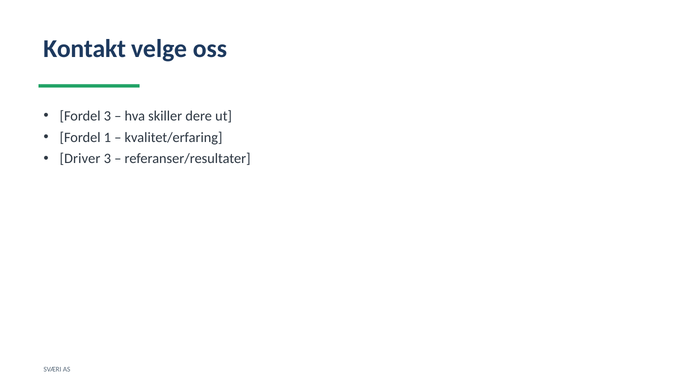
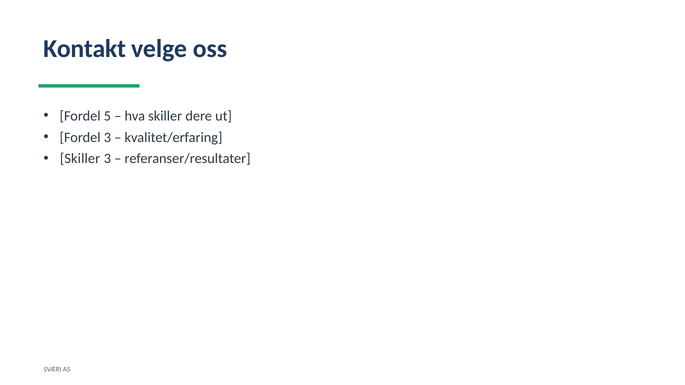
Fordel 3: 3 -> 5 (107, 116)
Fordel 1: 1 -> 3 (107, 137)
Driver: Driver -> Skiller (80, 159)
